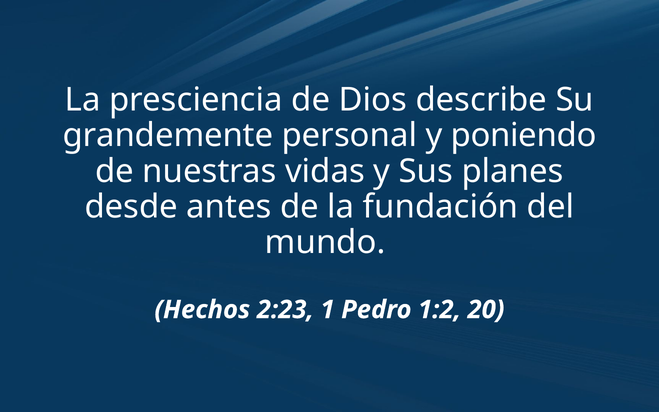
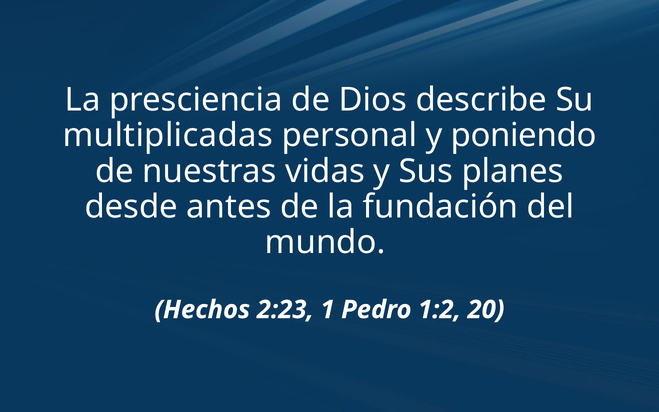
grandemente: grandemente -> multiplicadas (168, 136)
